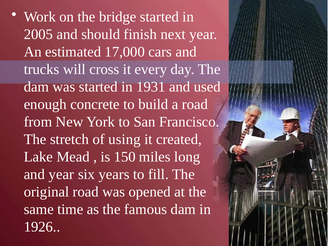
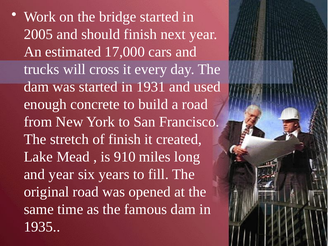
of using: using -> finish (125, 139)
150: 150 -> 910 (125, 157)
1926: 1926 -> 1935 (42, 227)
